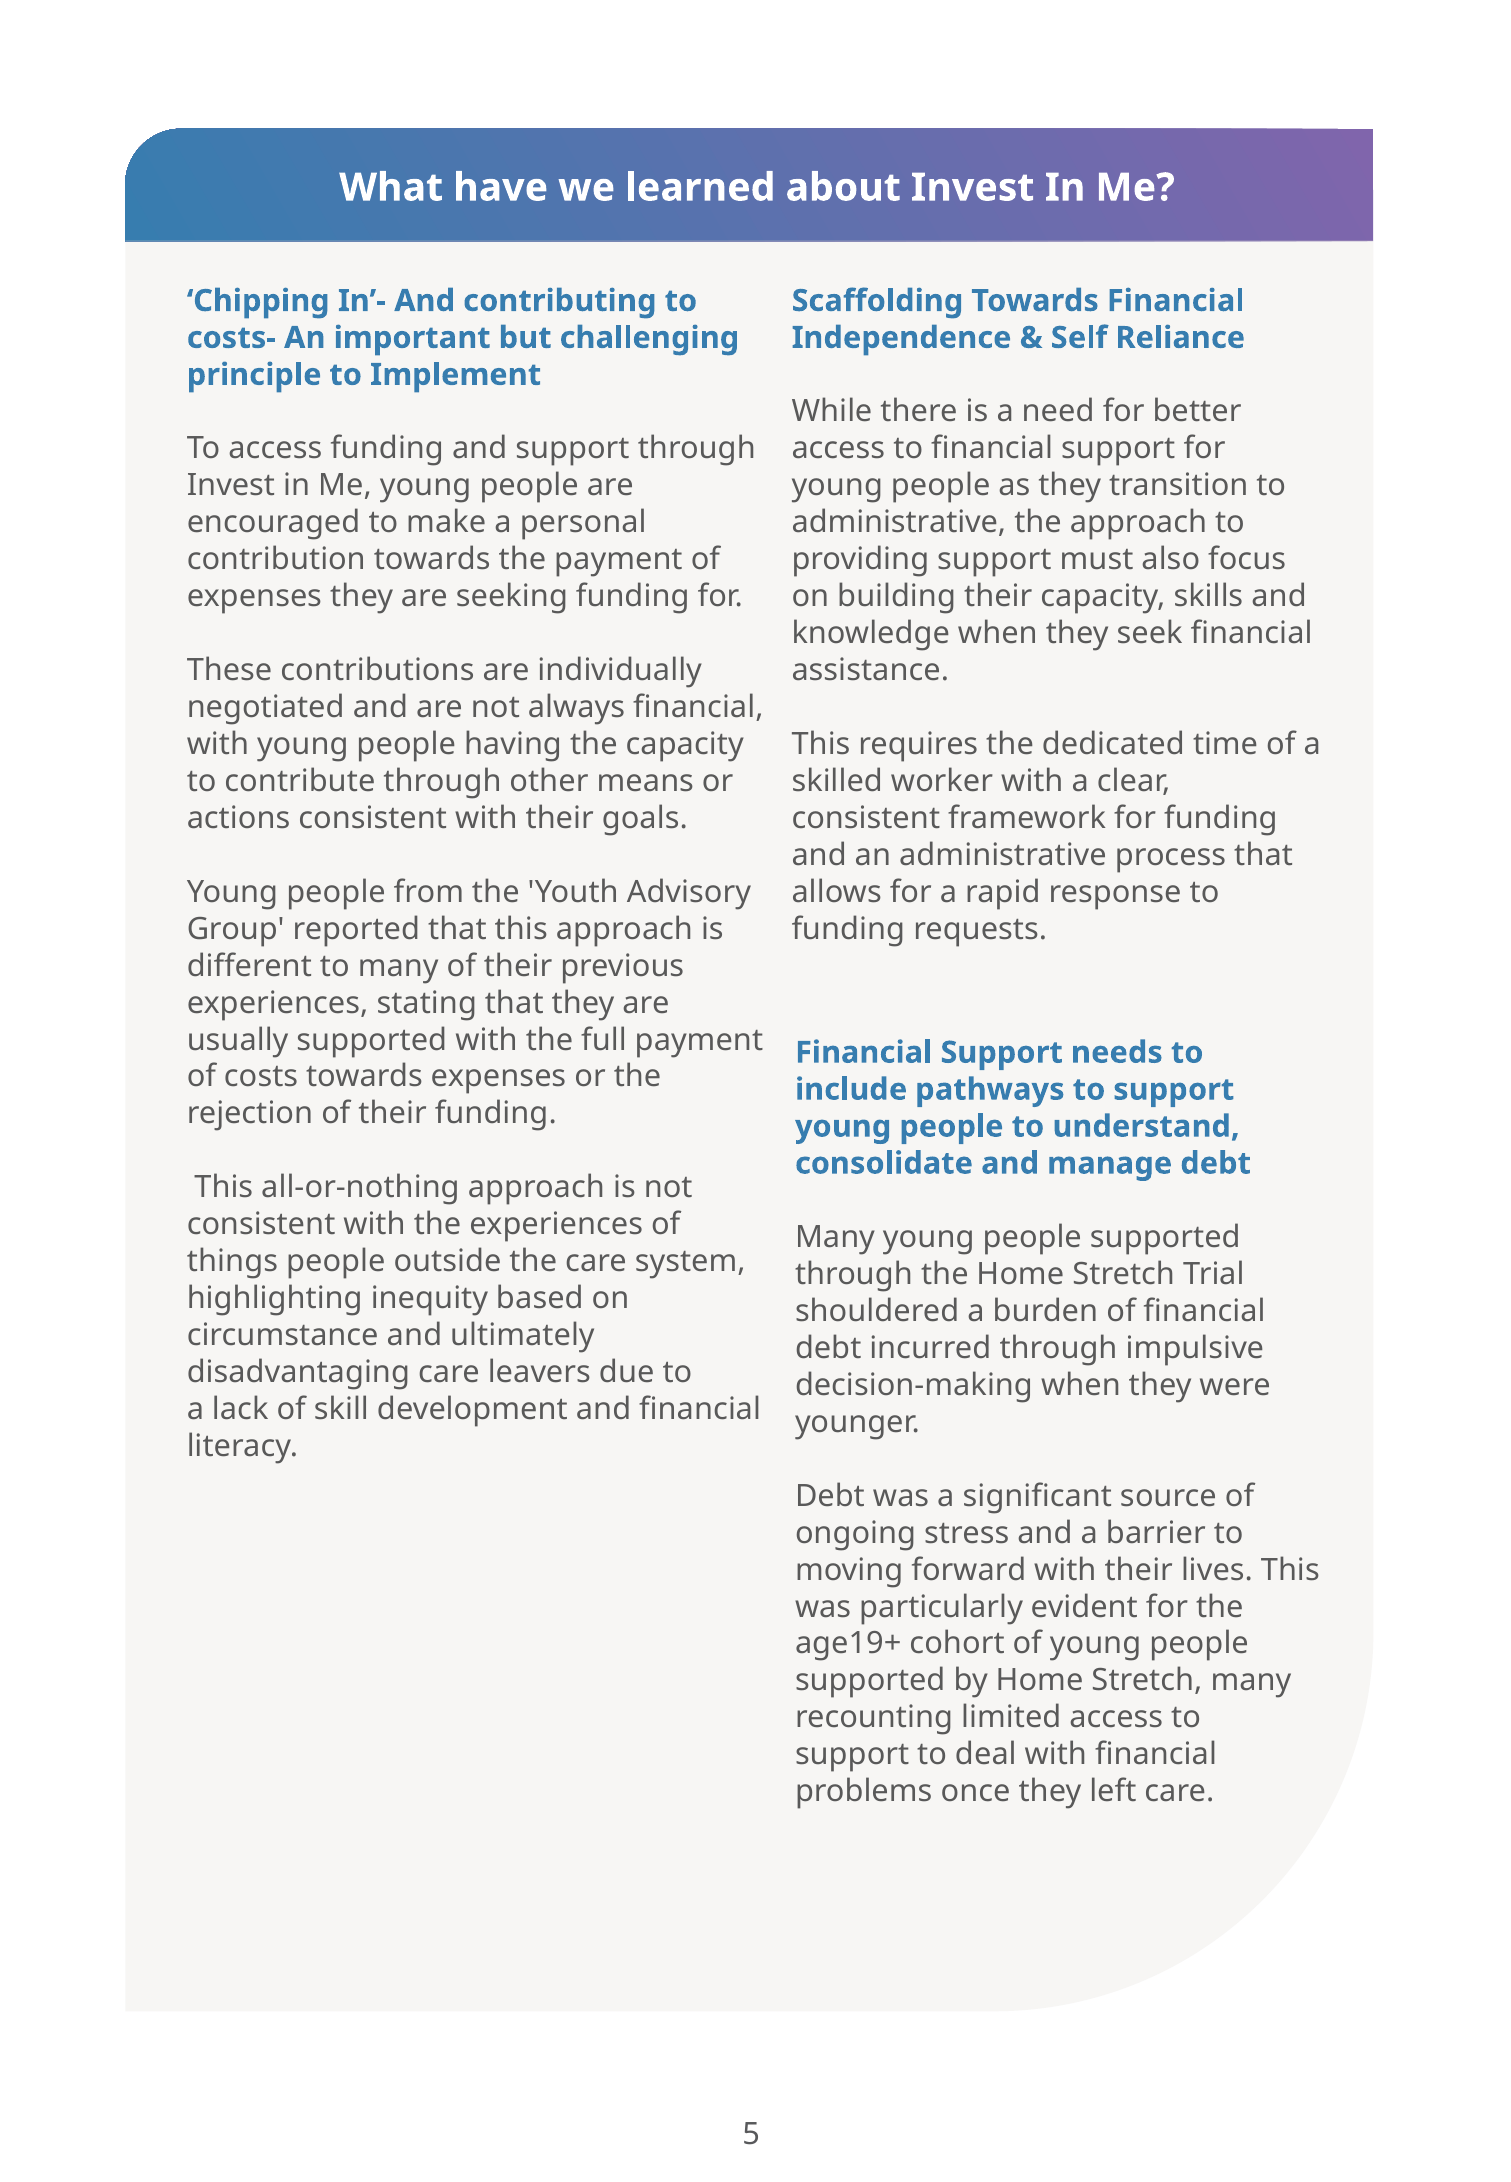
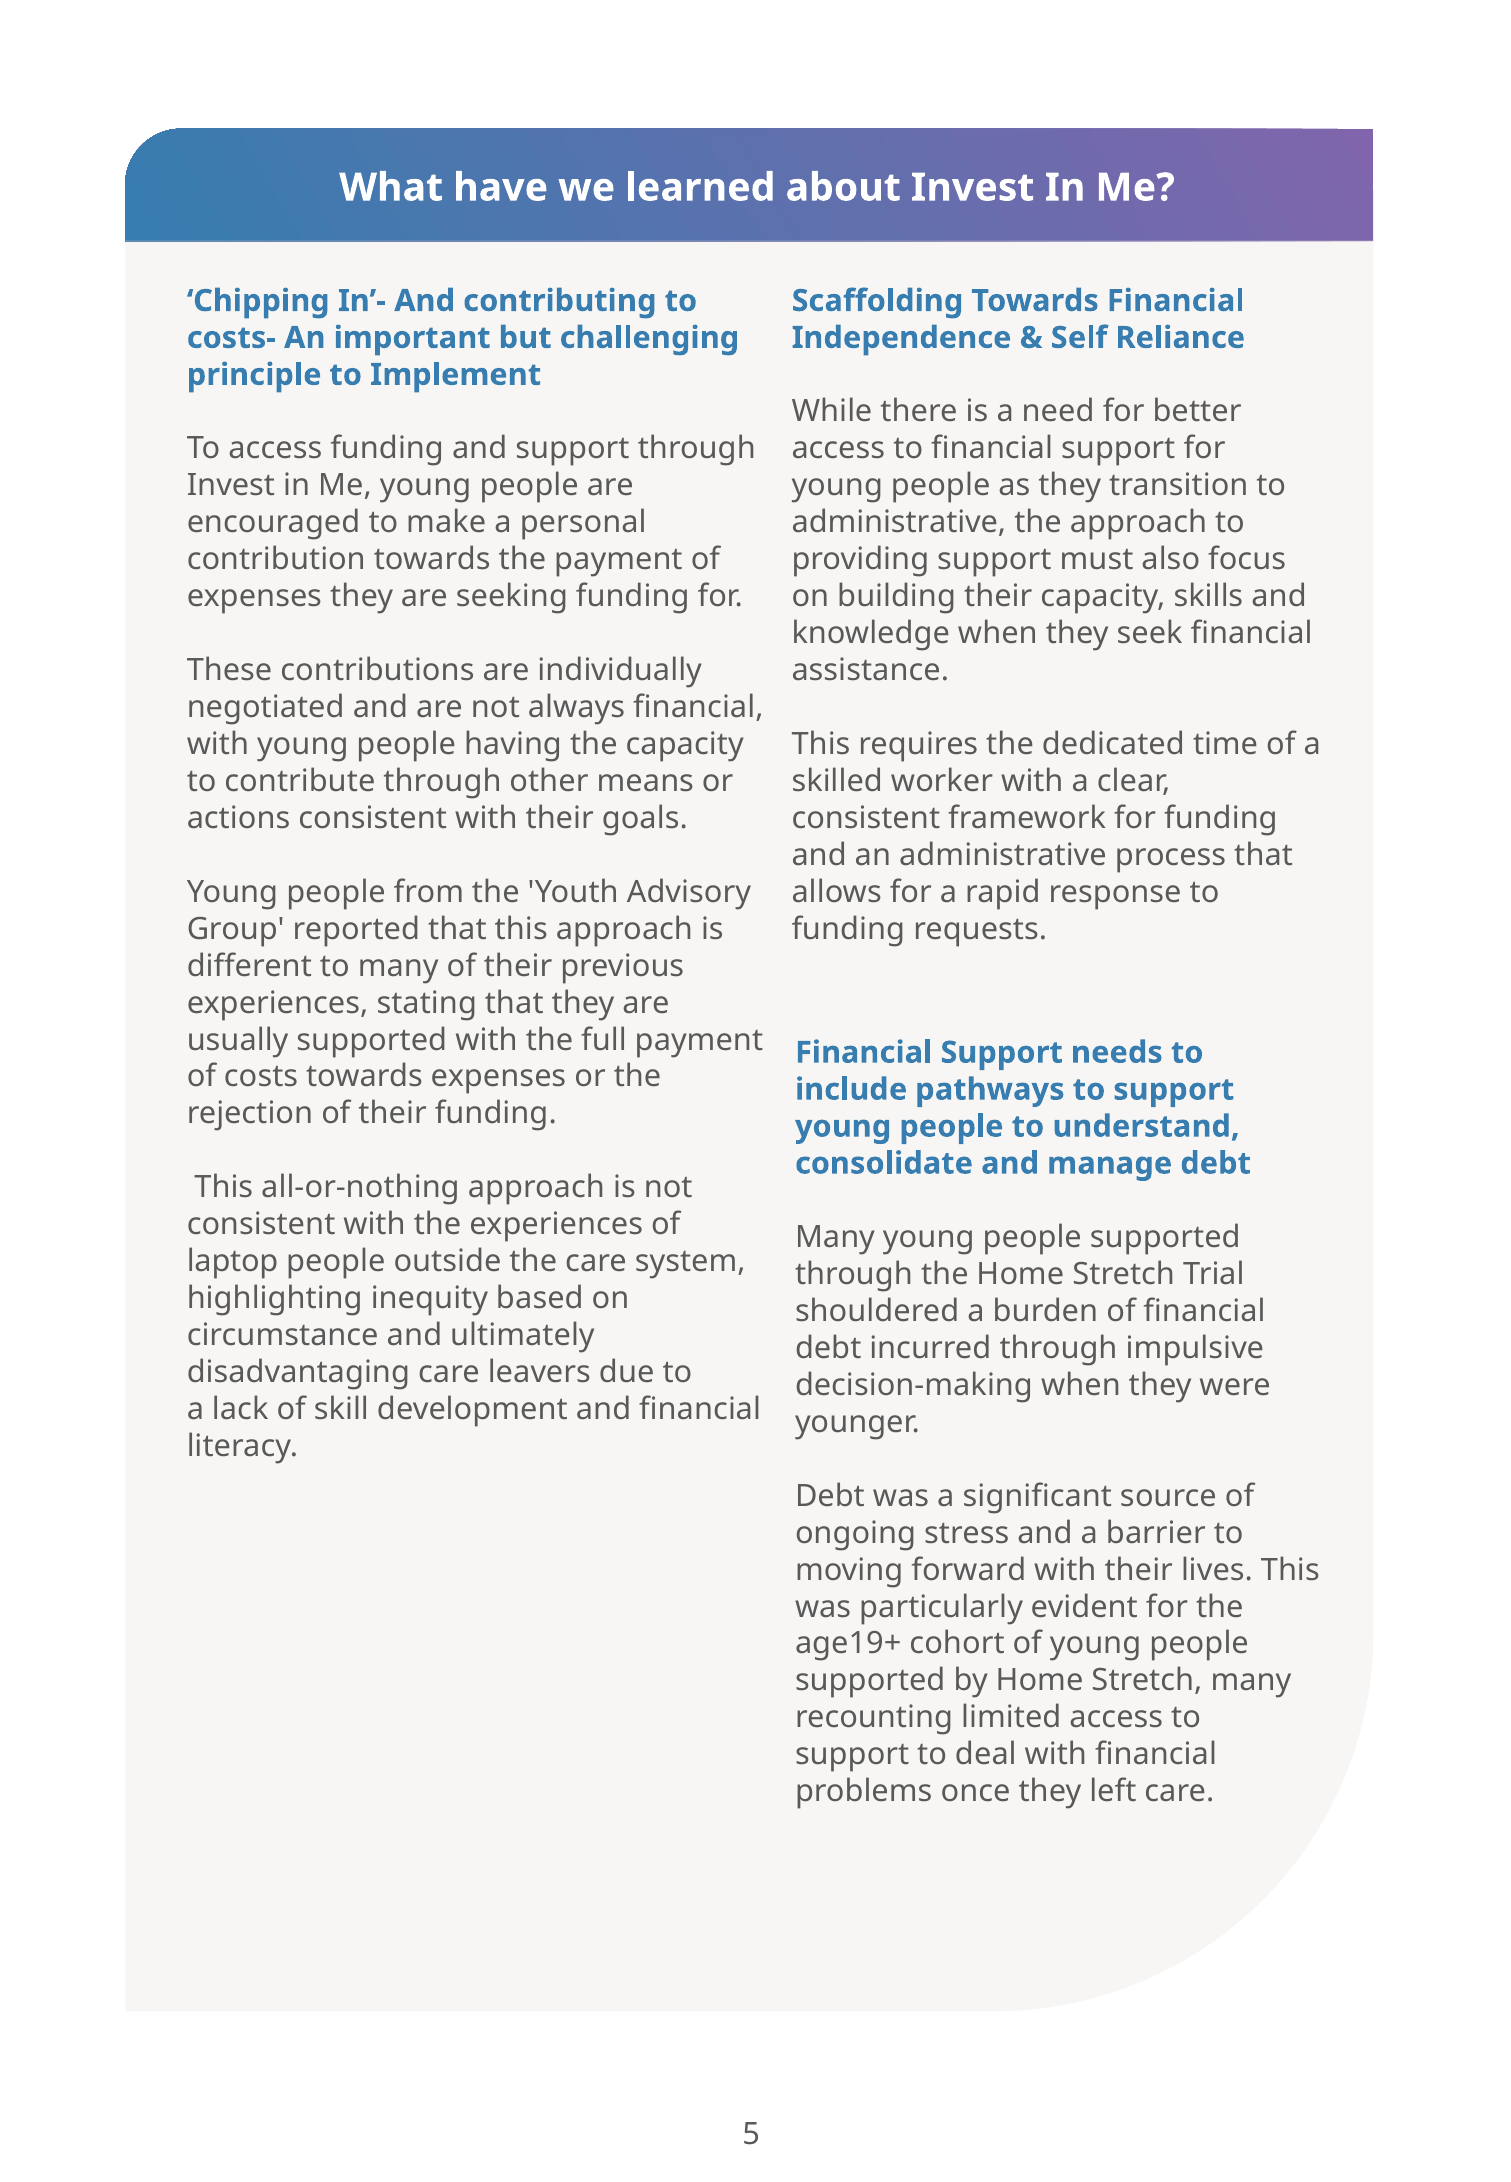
things: things -> laptop (233, 1262)
